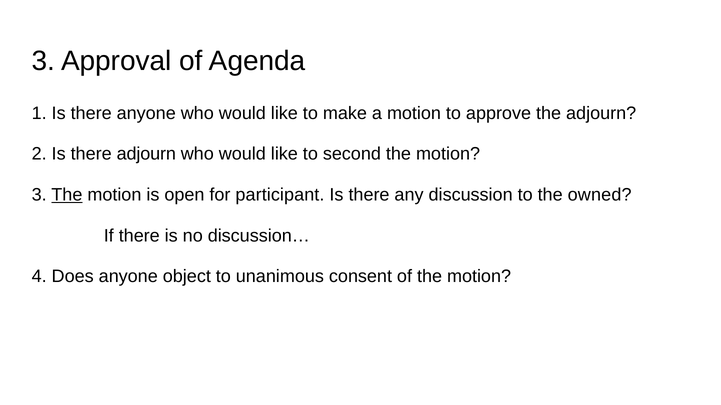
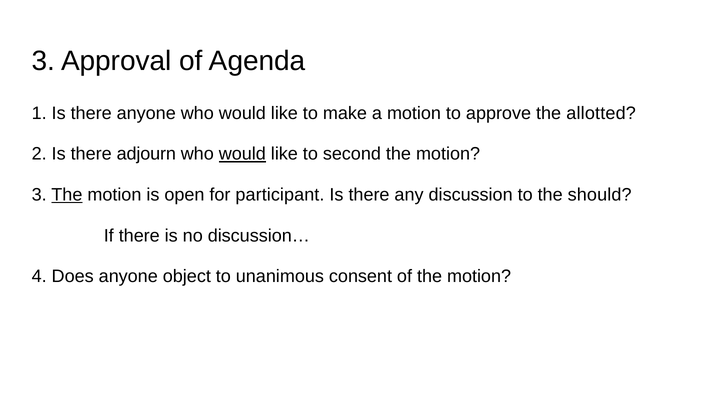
the adjourn: adjourn -> allotted (601, 113)
would underline: none -> present (242, 154)
owned: owned -> should (600, 195)
